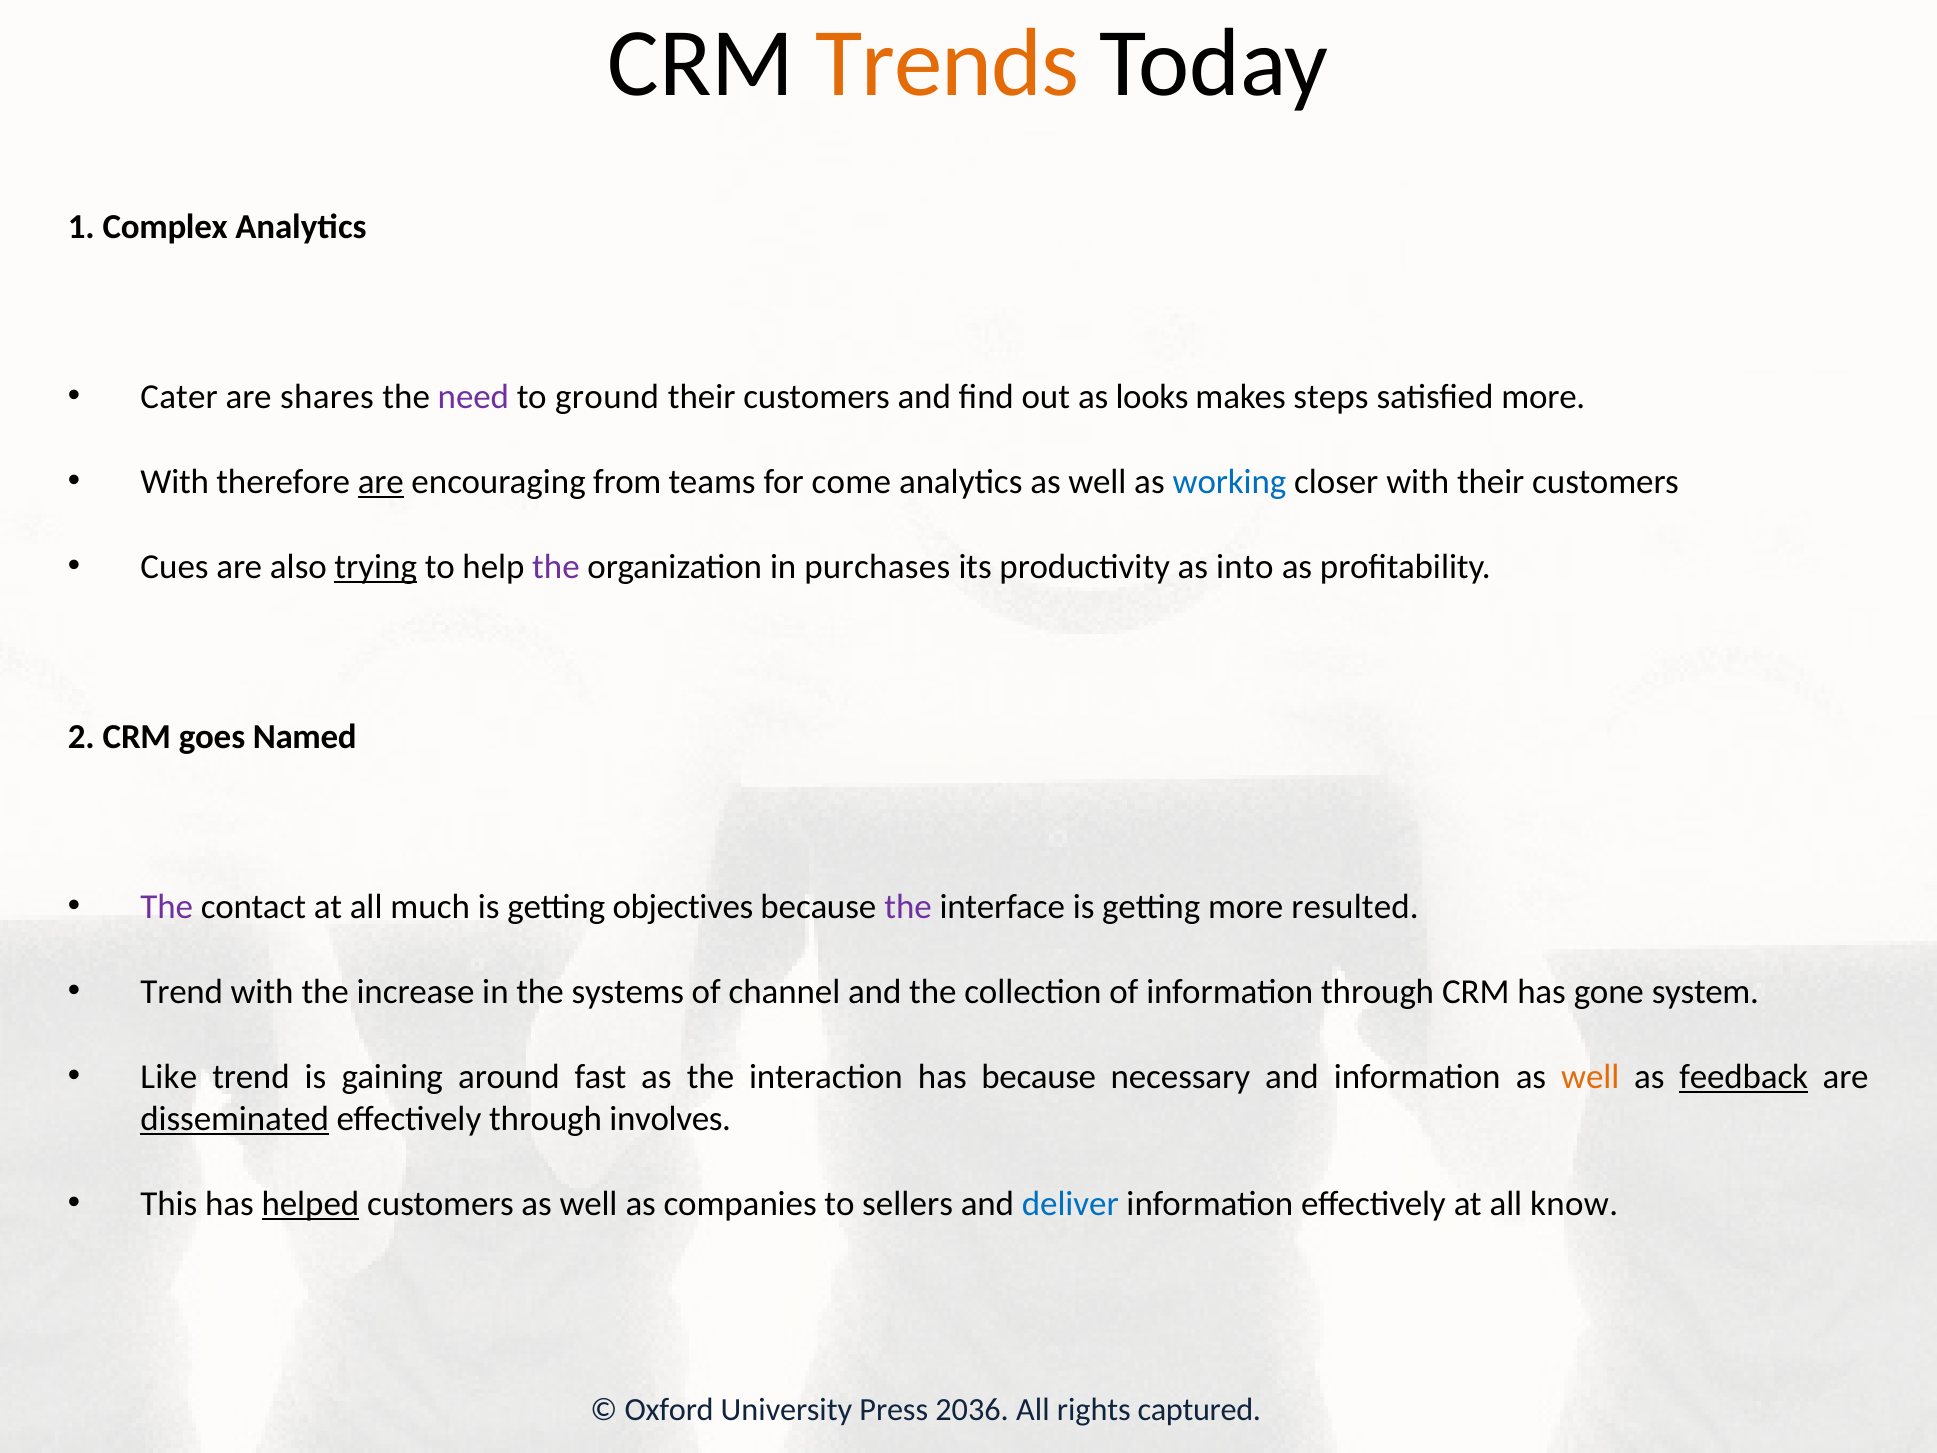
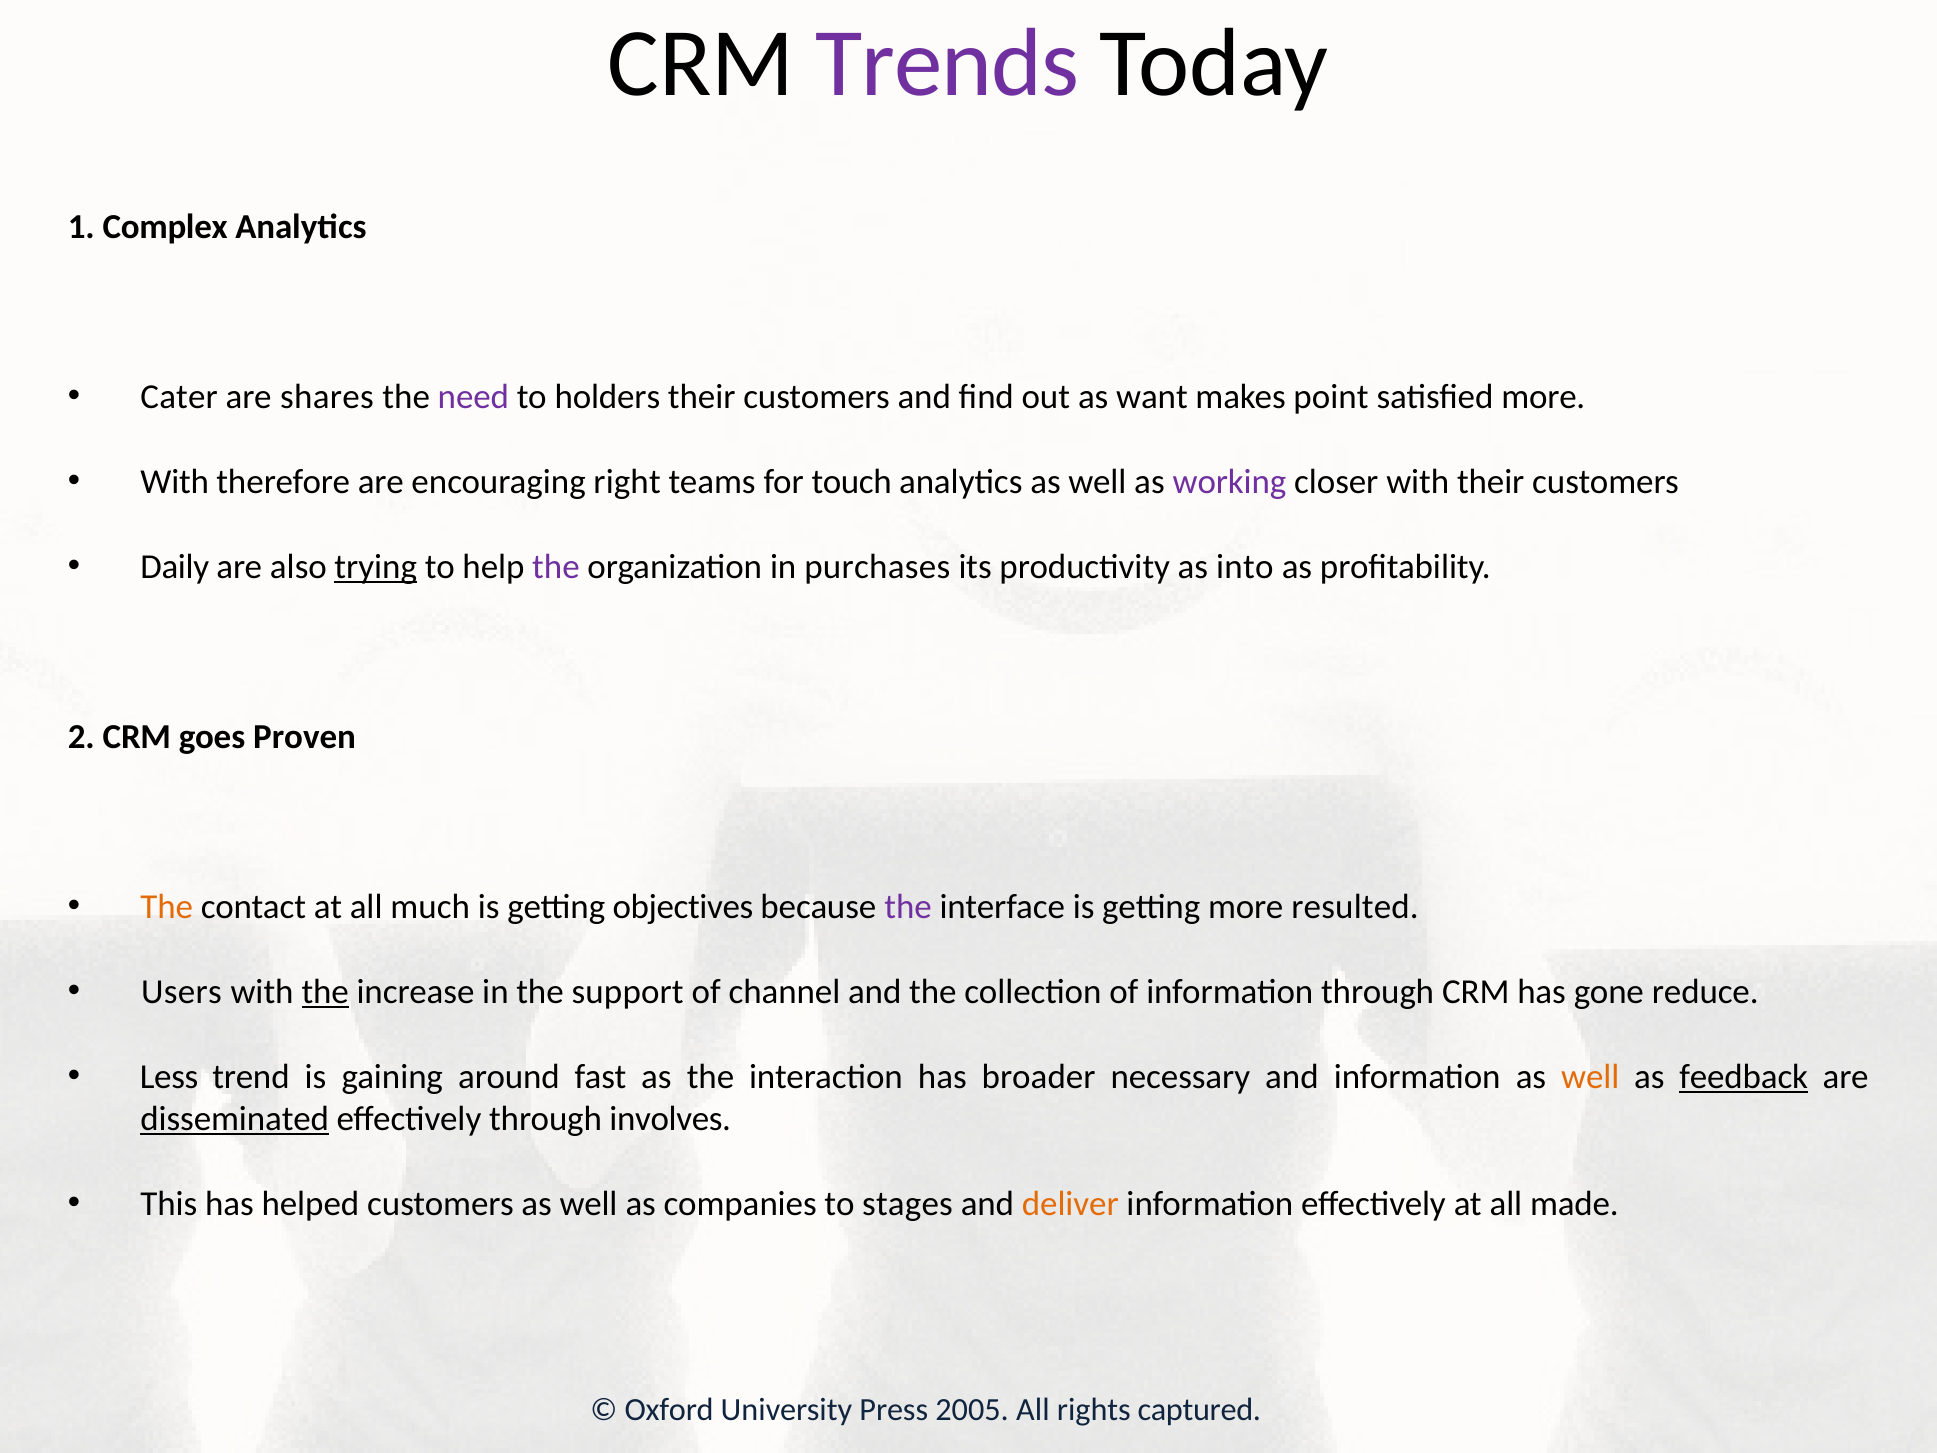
Trends colour: orange -> purple (948, 63)
ground: ground -> holders (607, 397)
looks: looks -> want (1152, 397)
steps: steps -> point (1331, 397)
are underline: present -> none (381, 482)
from: from -> right (627, 482)
come: come -> touch (852, 482)
working colour: blue -> purple (1229, 482)
Cues: Cues -> Daily (175, 567)
Named: Named -> Proven (305, 737)
The colour: purple -> orange (167, 907)
Trend: Trend -> Users (181, 992)
the underline: none -> present (325, 992)
systems: systems -> support (628, 992)
system: system -> reduce (1705, 992)
Like: Like -> Less (169, 1077)
has because: because -> broader (1039, 1077)
helped underline: present -> none (310, 1204)
sellers: sellers -> stages (908, 1204)
deliver colour: blue -> orange (1070, 1204)
know: know -> made (1574, 1204)
2036: 2036 -> 2005 (972, 1409)
